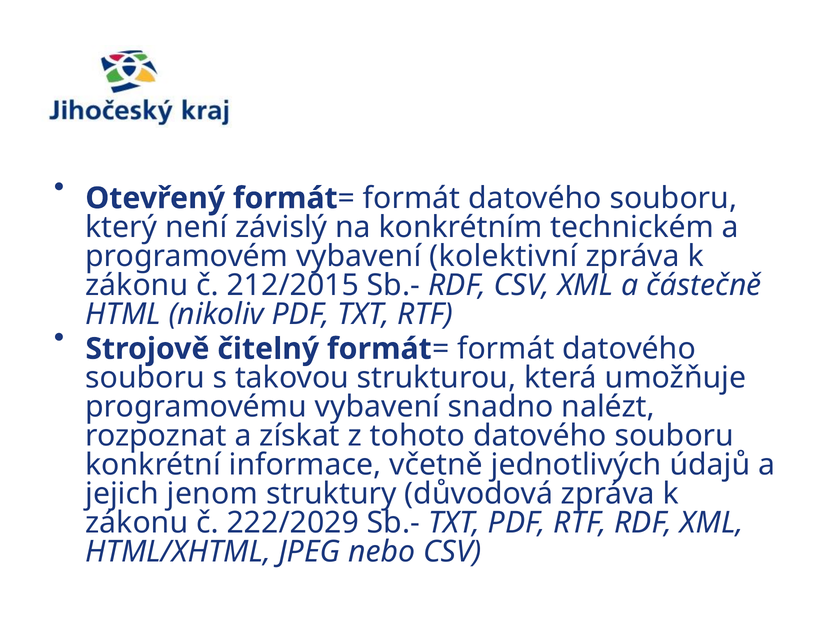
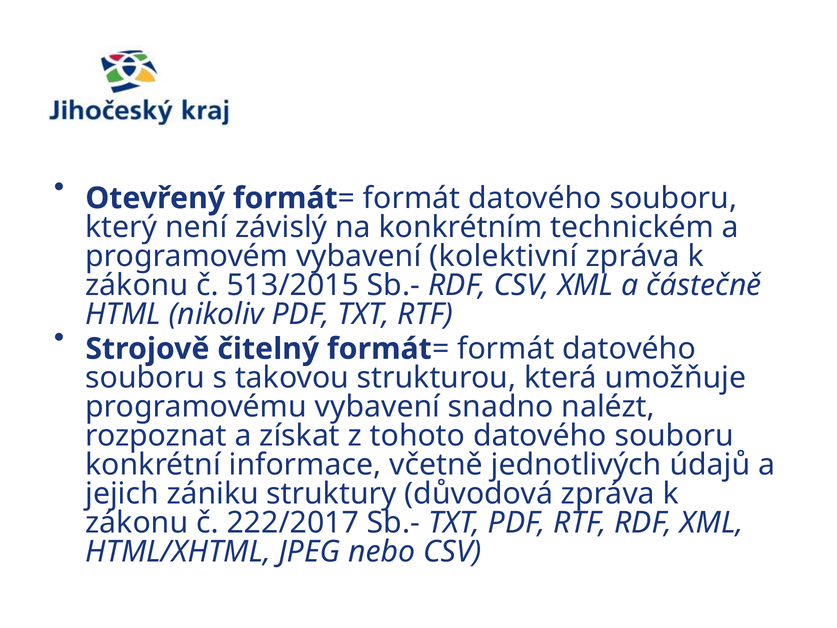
212/2015: 212/2015 -> 513/2015 (293, 285)
jenom: jenom -> zániku (213, 494)
222/2029: 222/2029 -> 222/2017 (293, 523)
